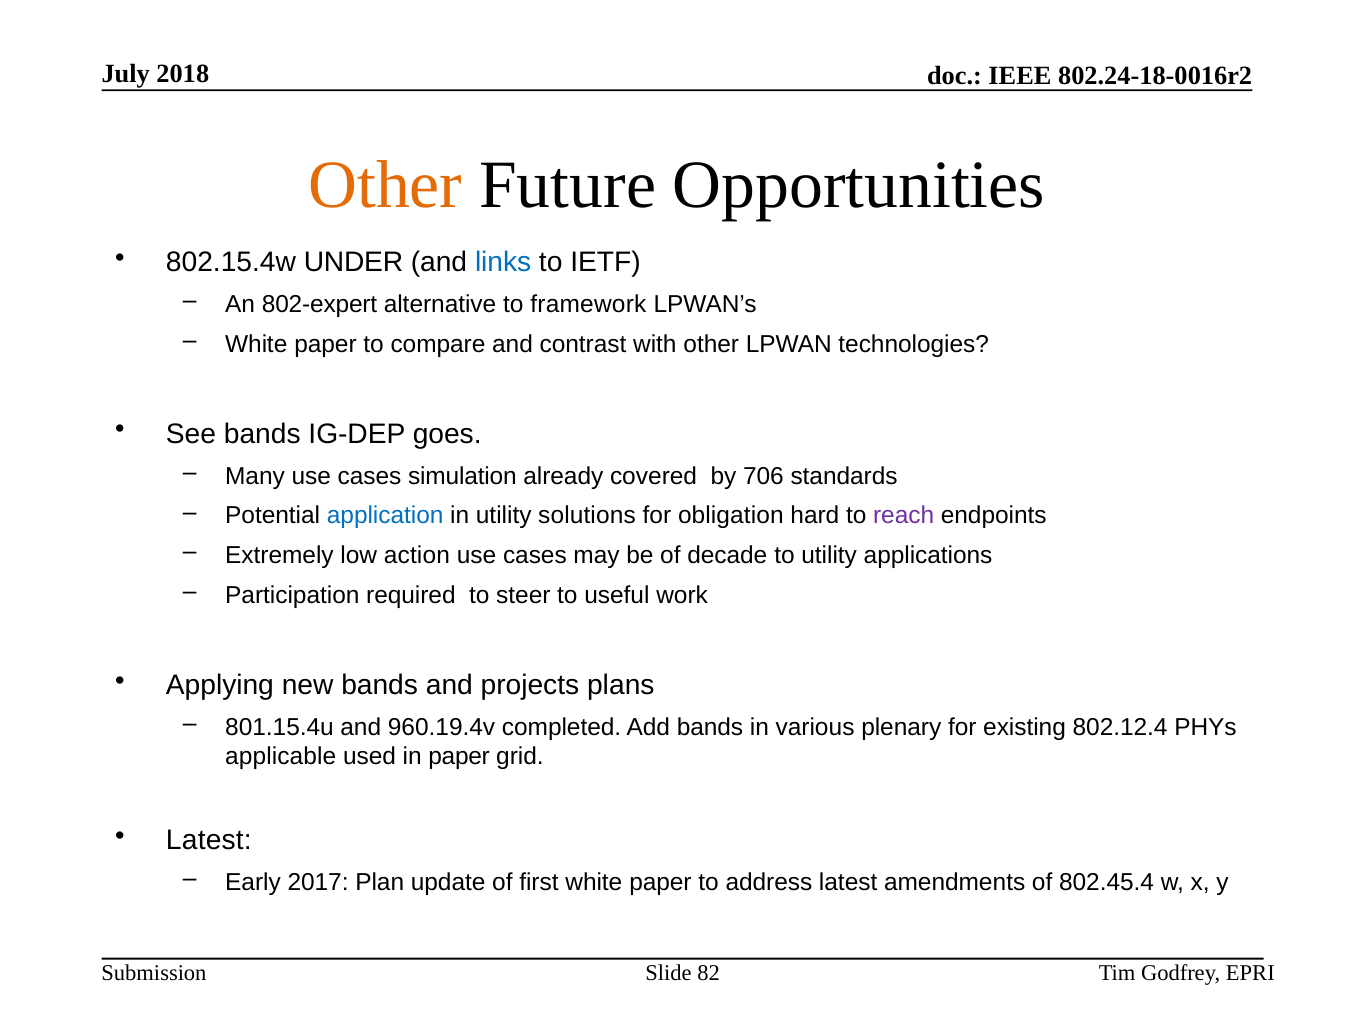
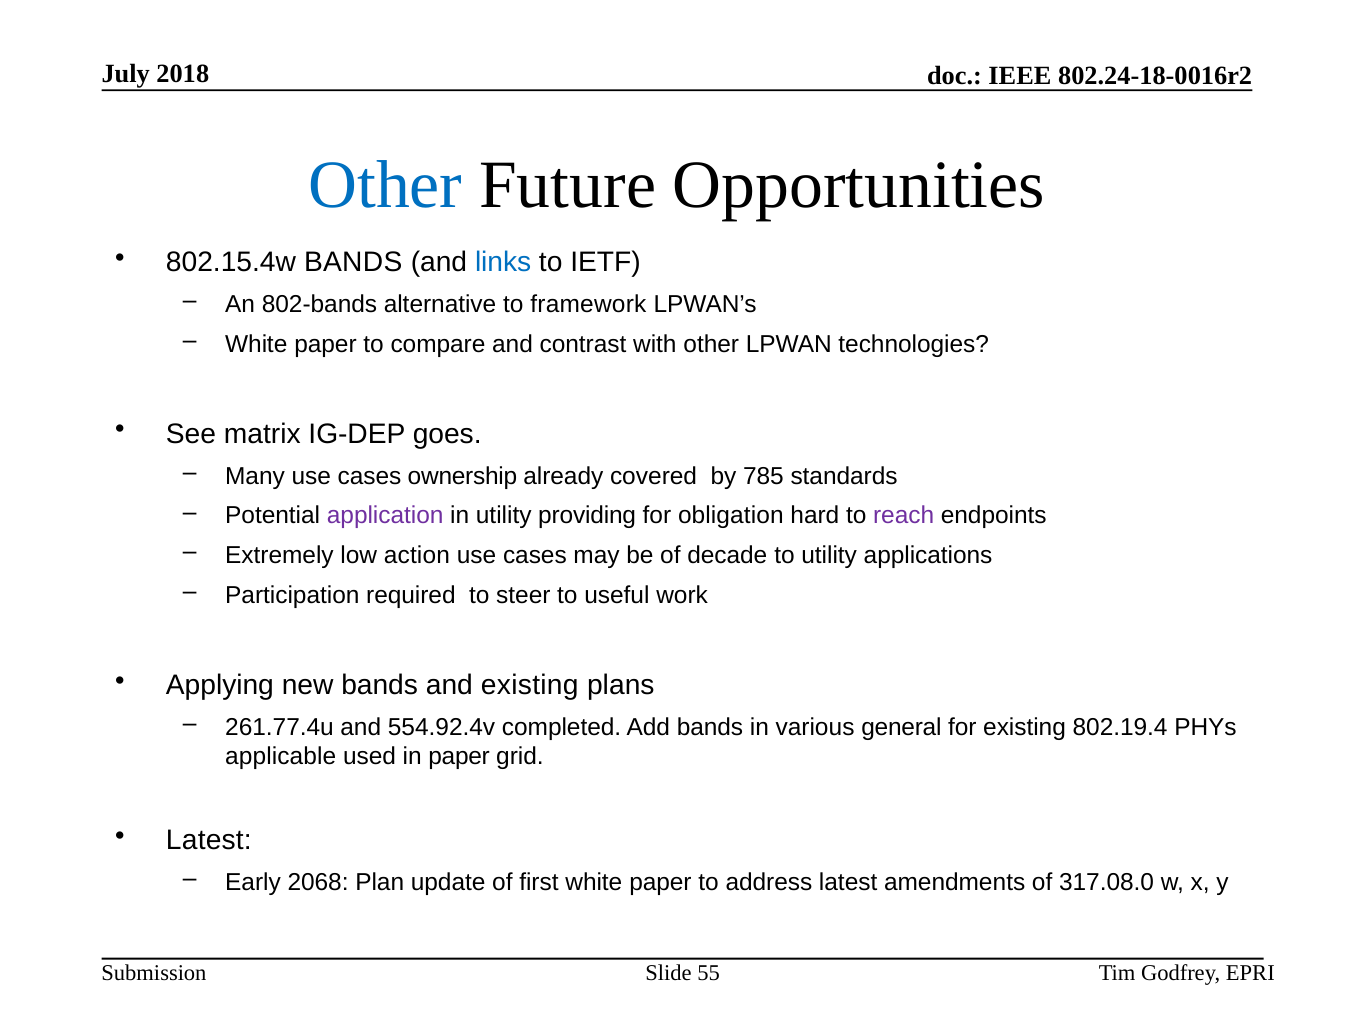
Other colour: orange -> blue (385, 185)
802.15.4w UNDER: UNDER -> BANDS (353, 263)
802-expert: 802-expert -> 802-bands (319, 305)
See bands: bands -> matrix (262, 434)
simulation: simulation -> ownership (463, 476)
706: 706 -> 785 (763, 476)
application colour: blue -> purple (385, 516)
solutions: solutions -> providing (587, 516)
and projects: projects -> existing (530, 686)
801.15.4u: 801.15.4u -> 261.77.4u (279, 728)
960.19.4v: 960.19.4v -> 554.92.4v (442, 728)
plenary: plenary -> general (901, 728)
802.12.4: 802.12.4 -> 802.19.4 (1120, 728)
2017: 2017 -> 2068 (318, 883)
802.45.4: 802.45.4 -> 317.08.0 (1107, 883)
82: 82 -> 55 (709, 974)
